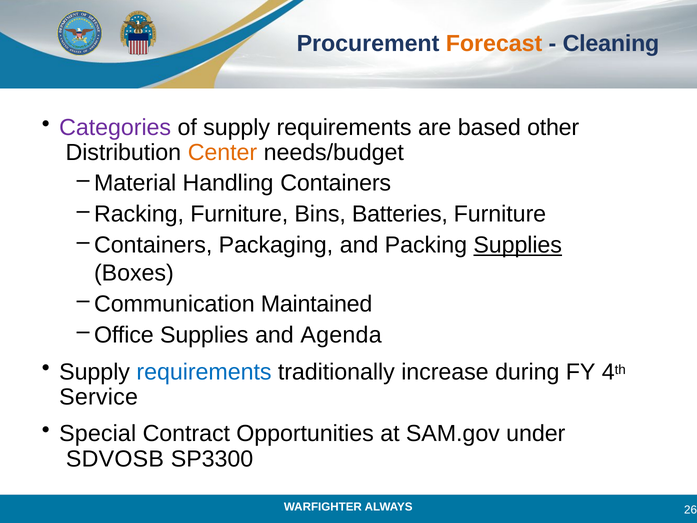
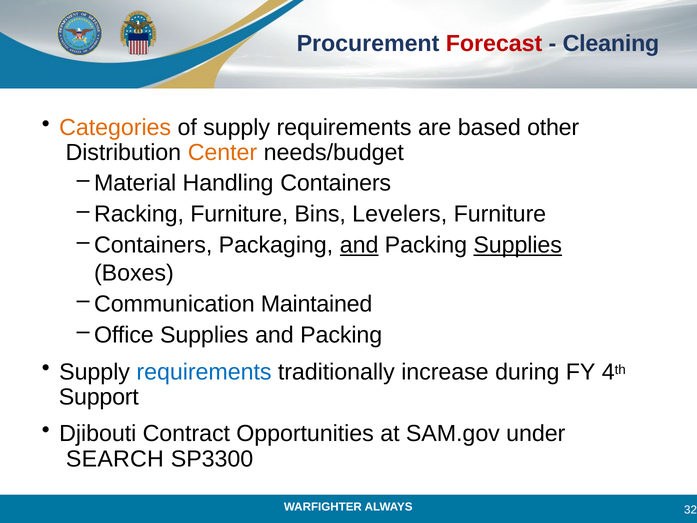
Forecast colour: orange -> red (494, 43)
Categories colour: purple -> orange (115, 128)
Batteries: Batteries -> Levelers (400, 214)
and underline: none -> present (359, 245)
Supplies and Agenda: Agenda -> Packing (341, 335)
Service: Service -> Support (99, 397)
Special: Special -> Djibouti (98, 434)
SDVOSB: SDVOSB -> SEARCH (115, 459)
26: 26 -> 32 (691, 510)
